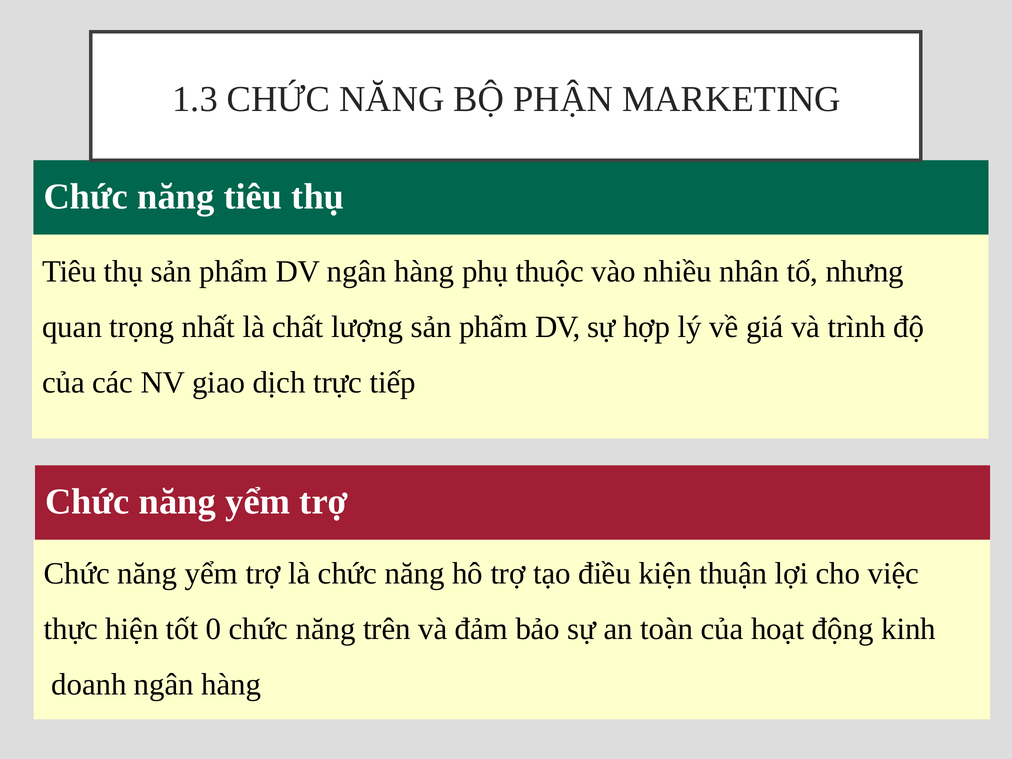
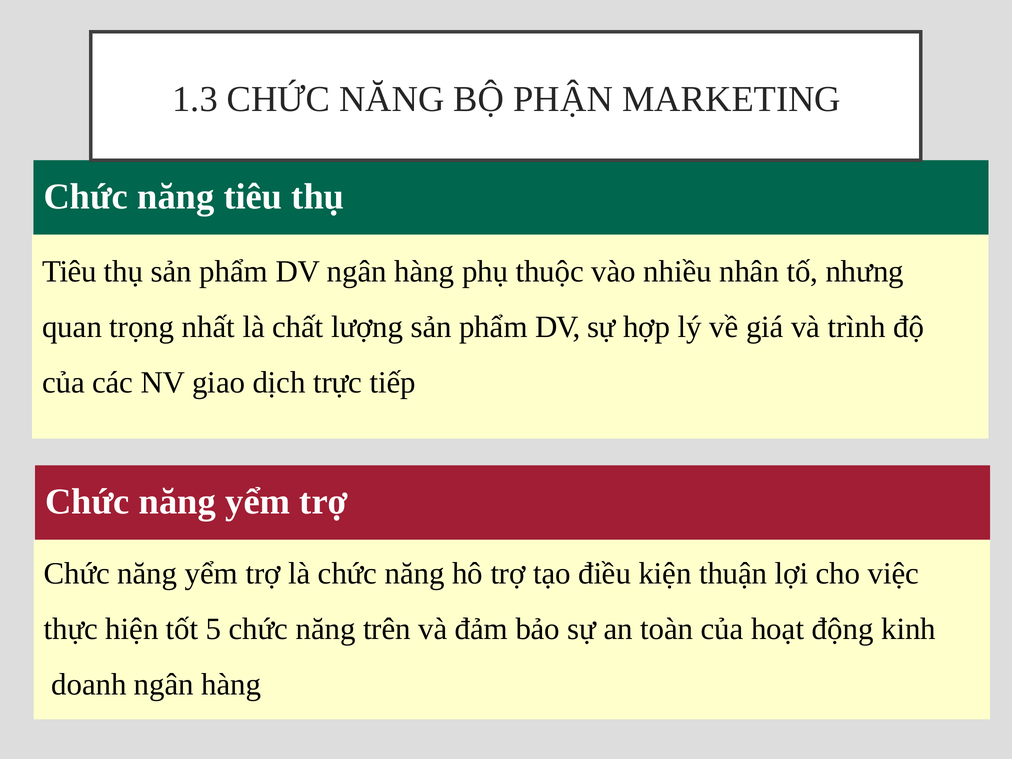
0: 0 -> 5 (214, 629)
